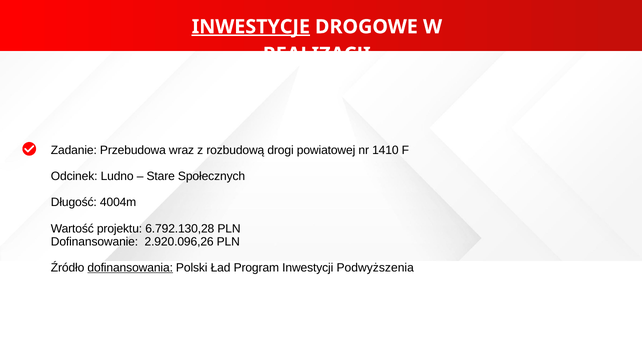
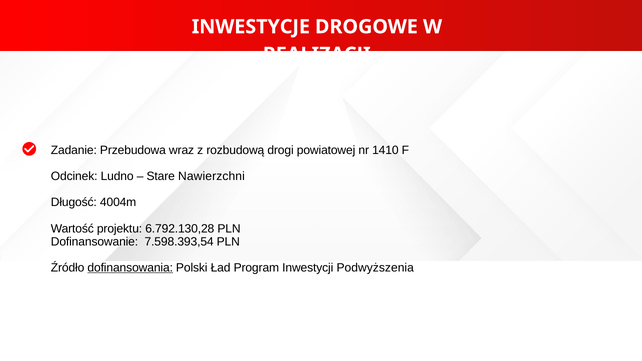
INWESTYCJE underline: present -> none (251, 27)
Społecznych: Społecznych -> Nawierzchni (211, 176)
2.920.096,26: 2.920.096,26 -> 7.598.393,54 (179, 242)
